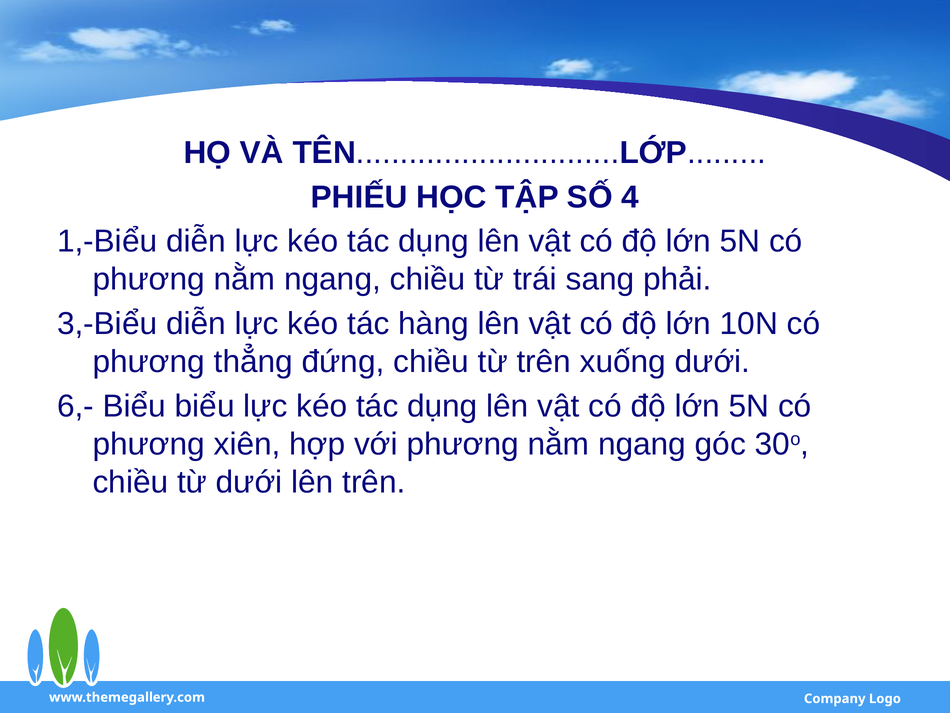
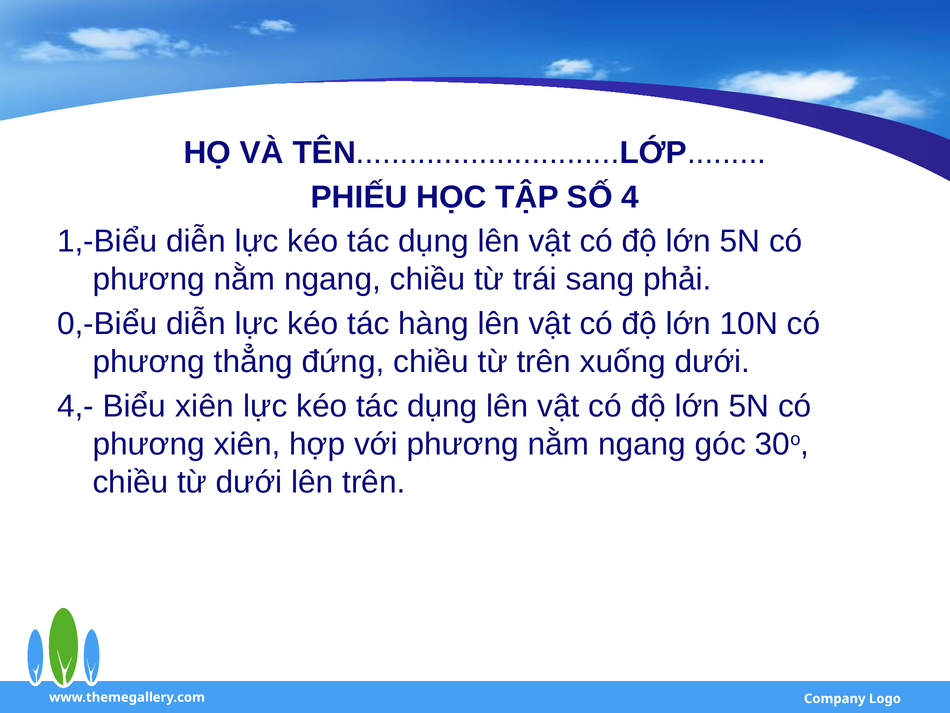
3,-Biểu: 3,-Biểu -> 0,-Biểu (107, 324)
6,-: 6,- -> 4,- (75, 406)
Biểu biểu: biểu -> xiên (205, 406)
